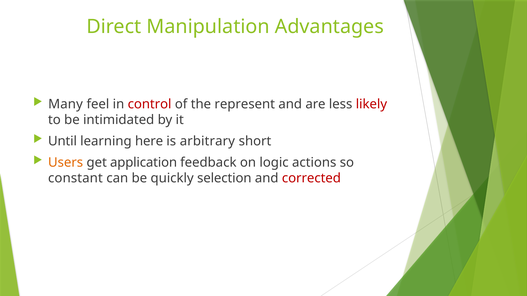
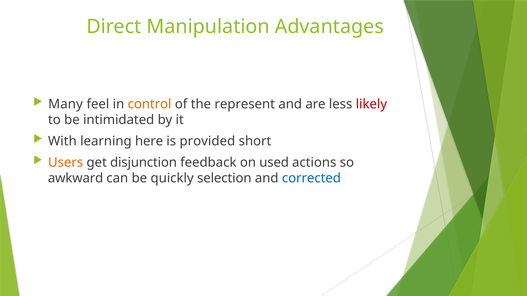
control colour: red -> orange (150, 104)
Until: Until -> With (62, 141)
arbitrary: arbitrary -> provided (207, 141)
application: application -> disjunction (144, 163)
logic: logic -> used (274, 163)
constant: constant -> awkward (76, 178)
corrected colour: red -> blue (311, 178)
